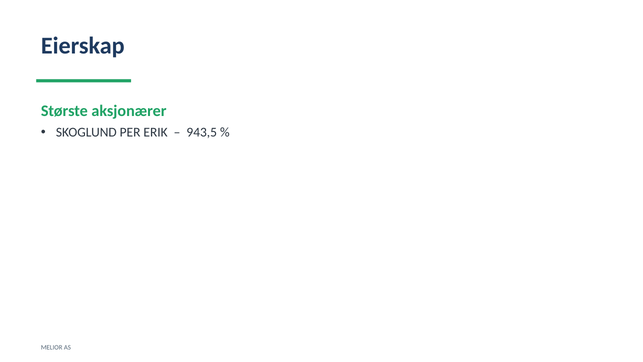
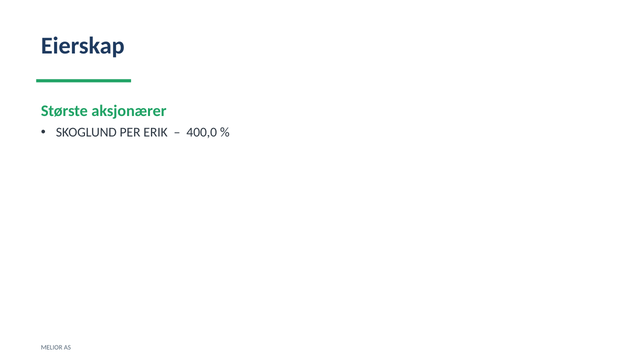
943,5: 943,5 -> 400,0 (202, 132)
